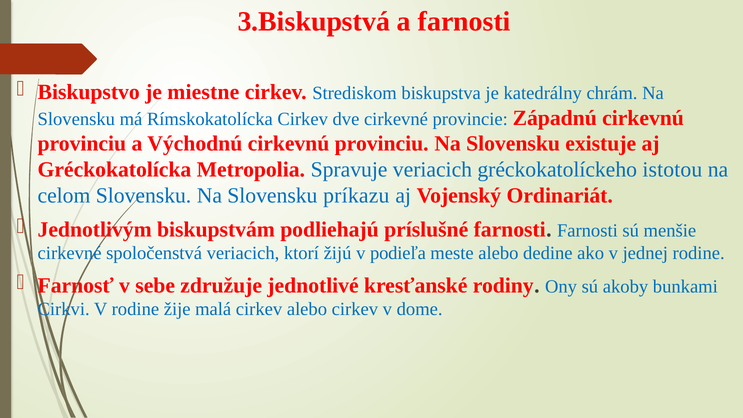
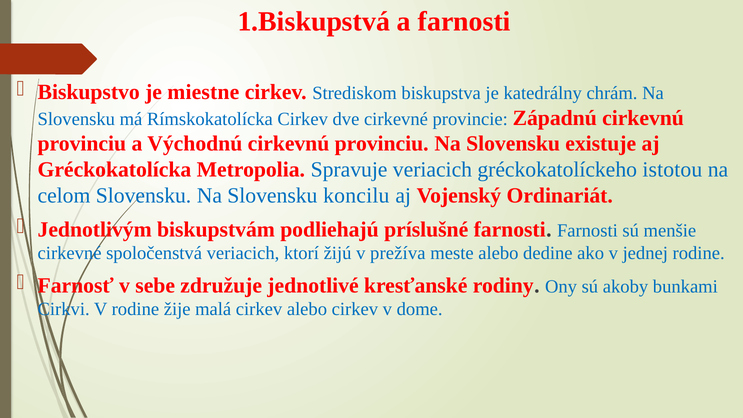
3.Biskupstvá: 3.Biskupstvá -> 1.Biskupstvá (314, 21)
príkazu: príkazu -> koncilu (356, 196)
podieľa: podieľa -> prežíva (398, 253)
